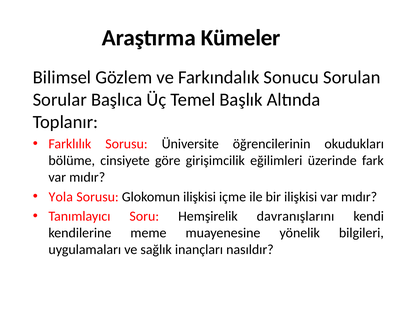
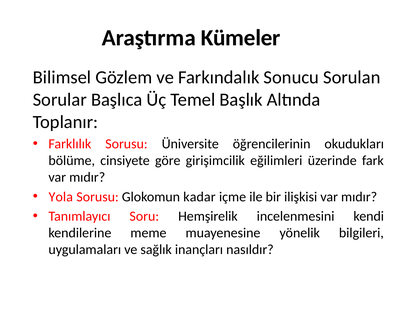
Glokomun ilişkisi: ilişkisi -> kadar (199, 197)
davranışlarını: davranışlarını -> incelenmesini (296, 216)
